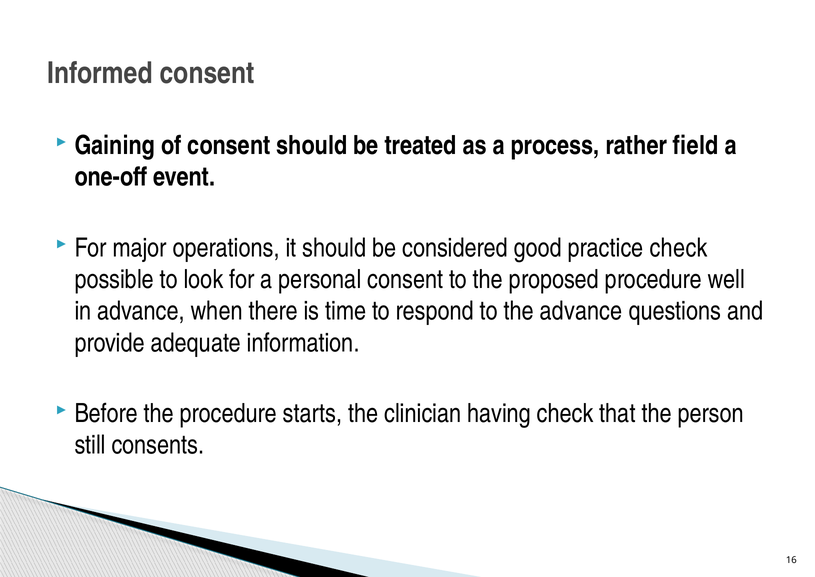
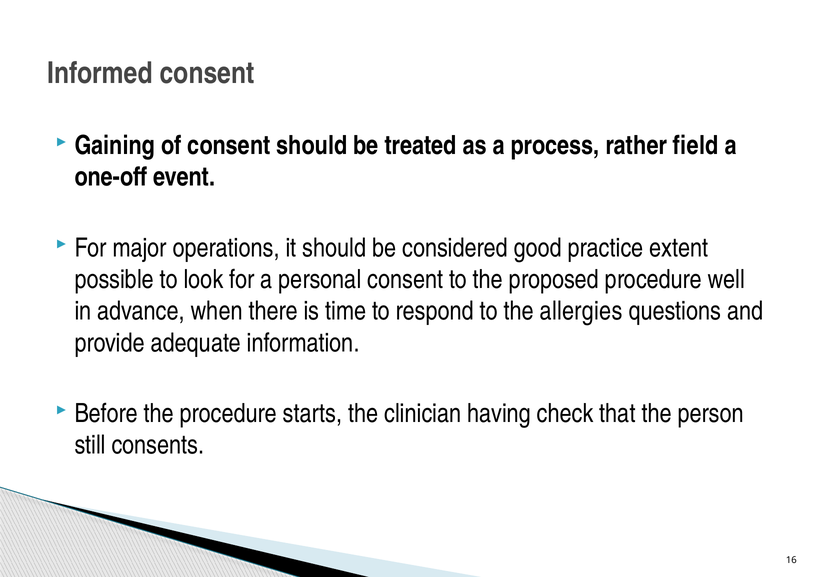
practice check: check -> extent (679, 248)
the advance: advance -> allergies (581, 311)
